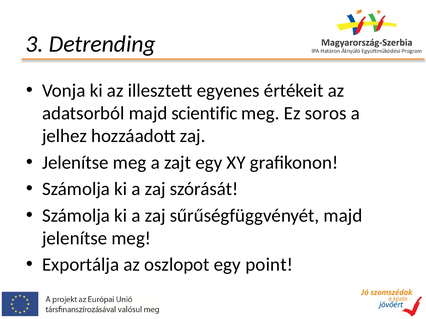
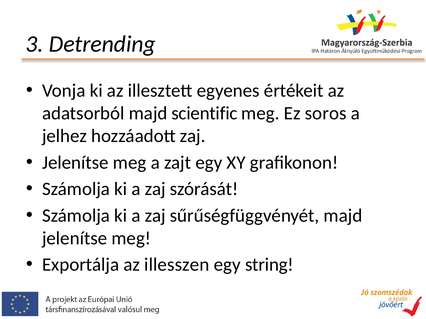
oszlopot: oszlopot -> illesszen (177, 265)
point: point -> string (269, 265)
